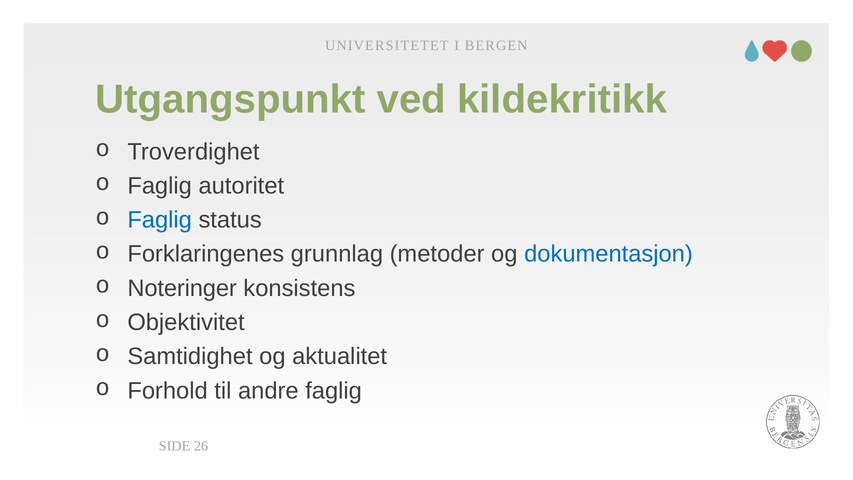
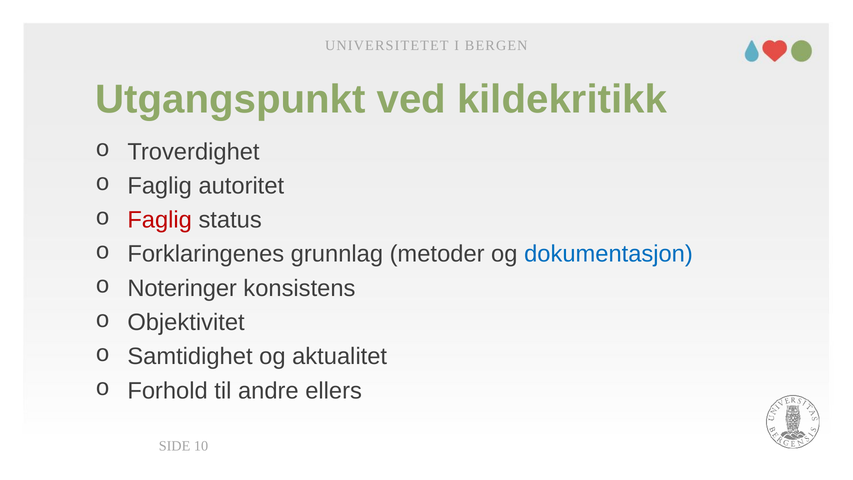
Faglig colour: blue -> red (160, 220)
andre faglig: faglig -> ellers (334, 391)
26: 26 -> 10 (201, 446)
